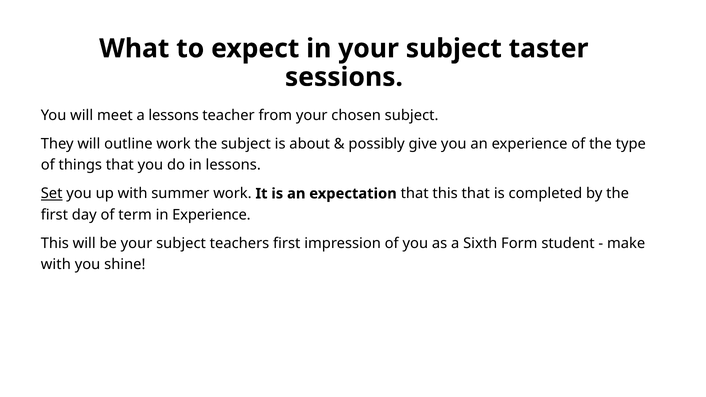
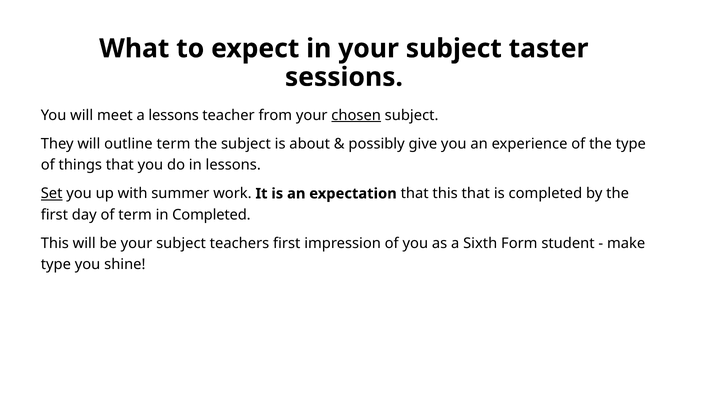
chosen underline: none -> present (356, 115)
outline work: work -> term (173, 144)
in Experience: Experience -> Completed (211, 215)
with: with -> type (56, 265)
